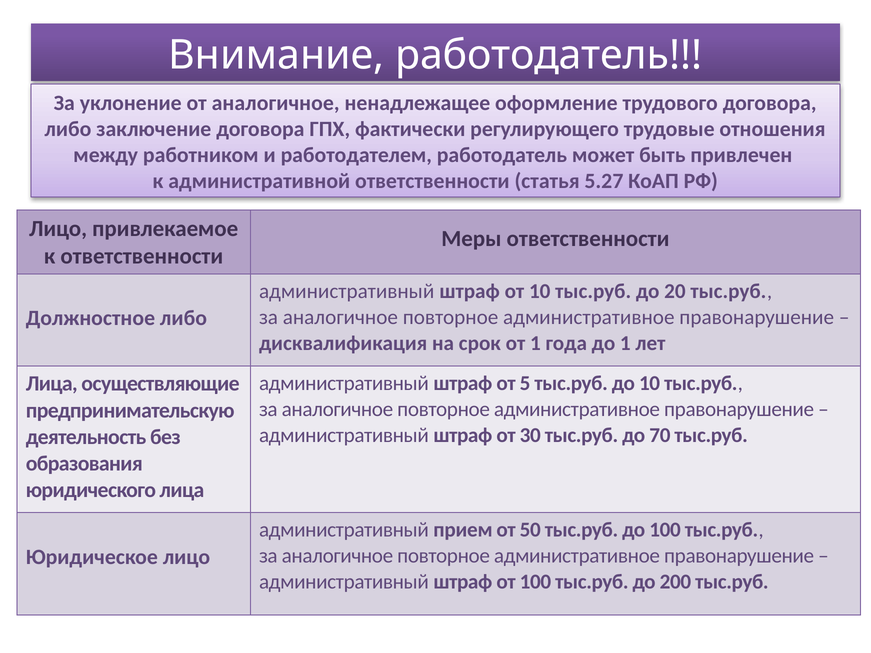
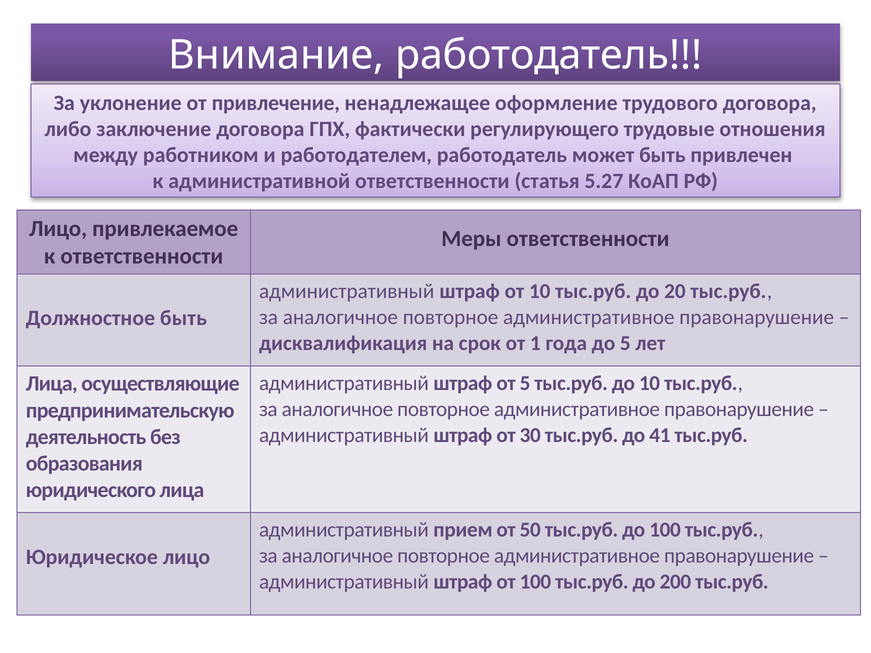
от аналогичное: аналогичное -> привлечение (276, 103)
Должностное либо: либо -> быть (183, 318)
до 1: 1 -> 5 (625, 343)
70: 70 -> 41 (660, 435)
